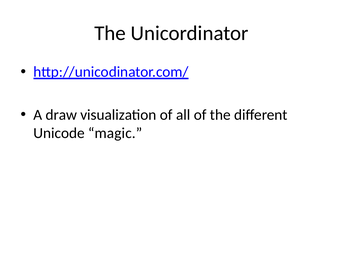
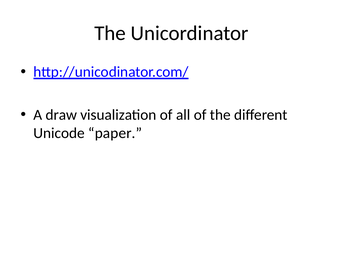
magic: magic -> paper (115, 133)
